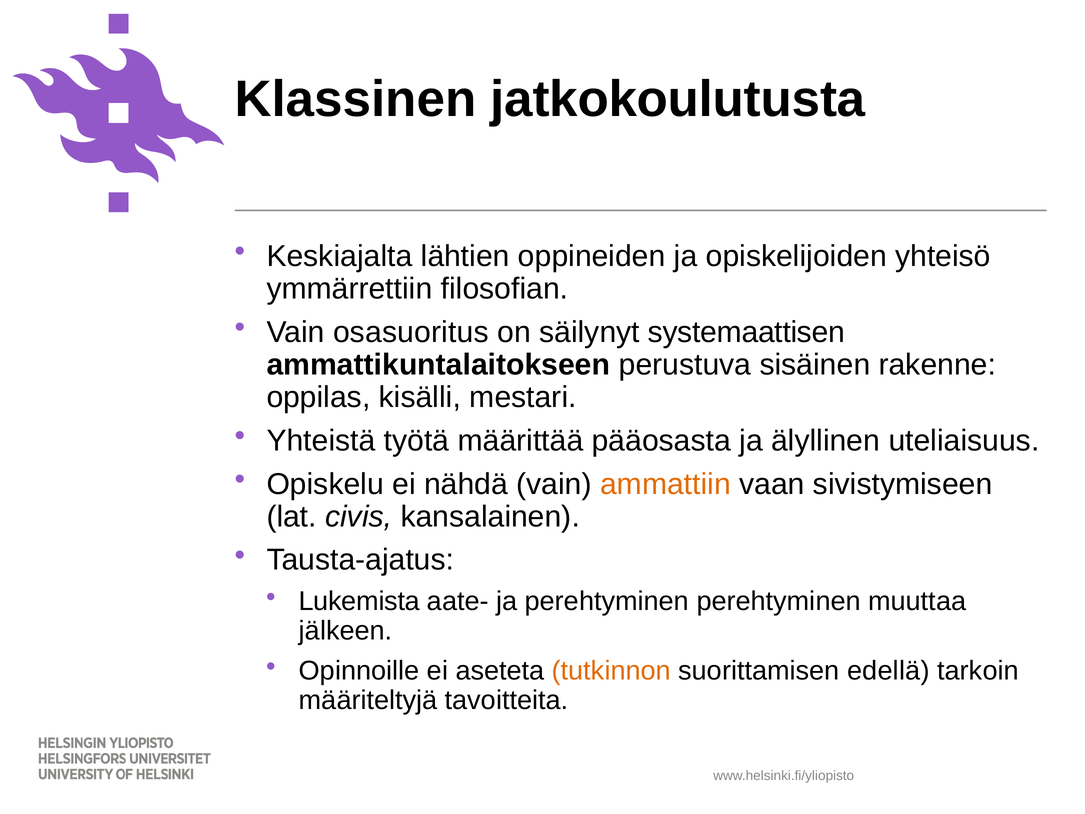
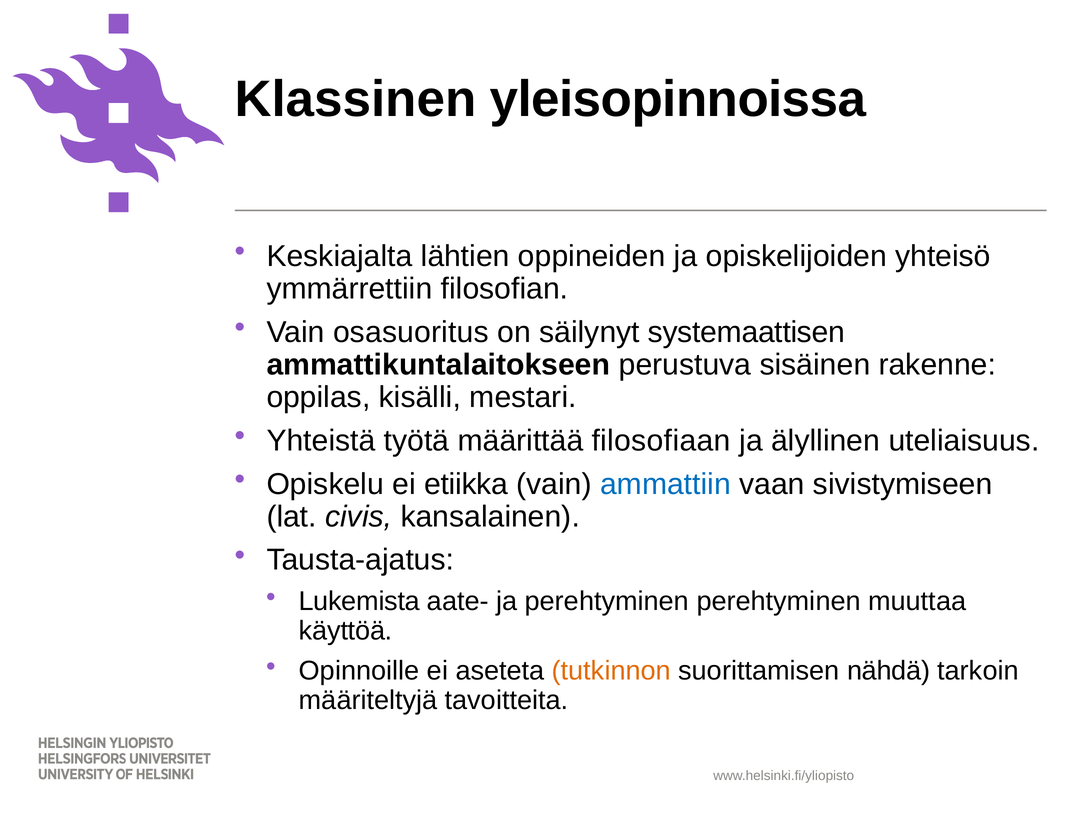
jatkokoulutusta: jatkokoulutusta -> yleisopinnoissa (678, 100)
pääosasta: pääosasta -> filosofiaan (661, 441)
nähdä: nähdä -> etiikka (466, 484)
ammattiin colour: orange -> blue (666, 484)
jälkeen: jälkeen -> käyttöä (346, 630)
edellä: edellä -> nähdä (889, 671)
